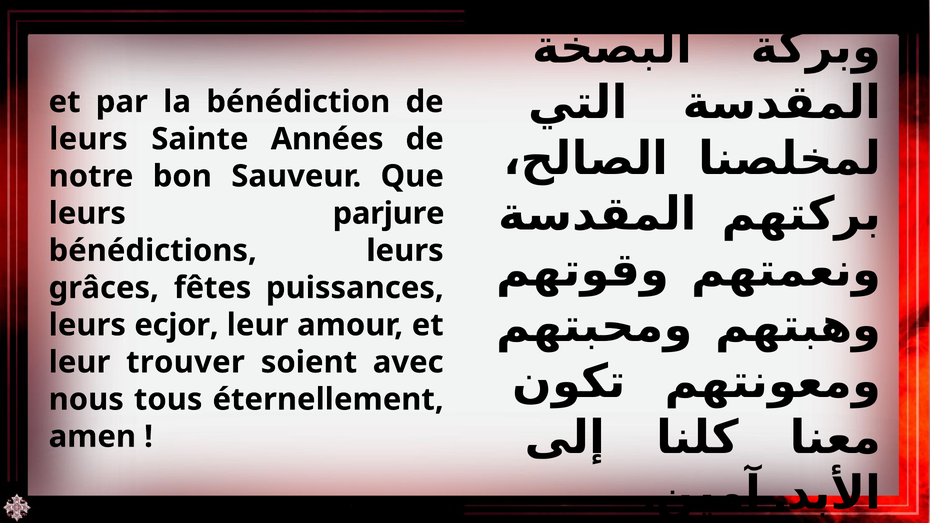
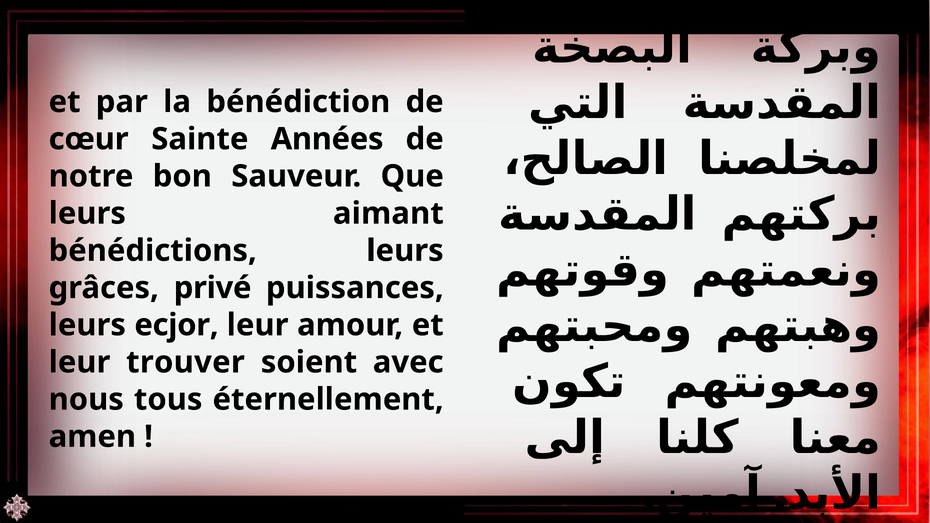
leurs: leurs -> cœur (89, 139)
parjure: parjure -> aimant (388, 213)
fêtes: fêtes -> privé (213, 288)
